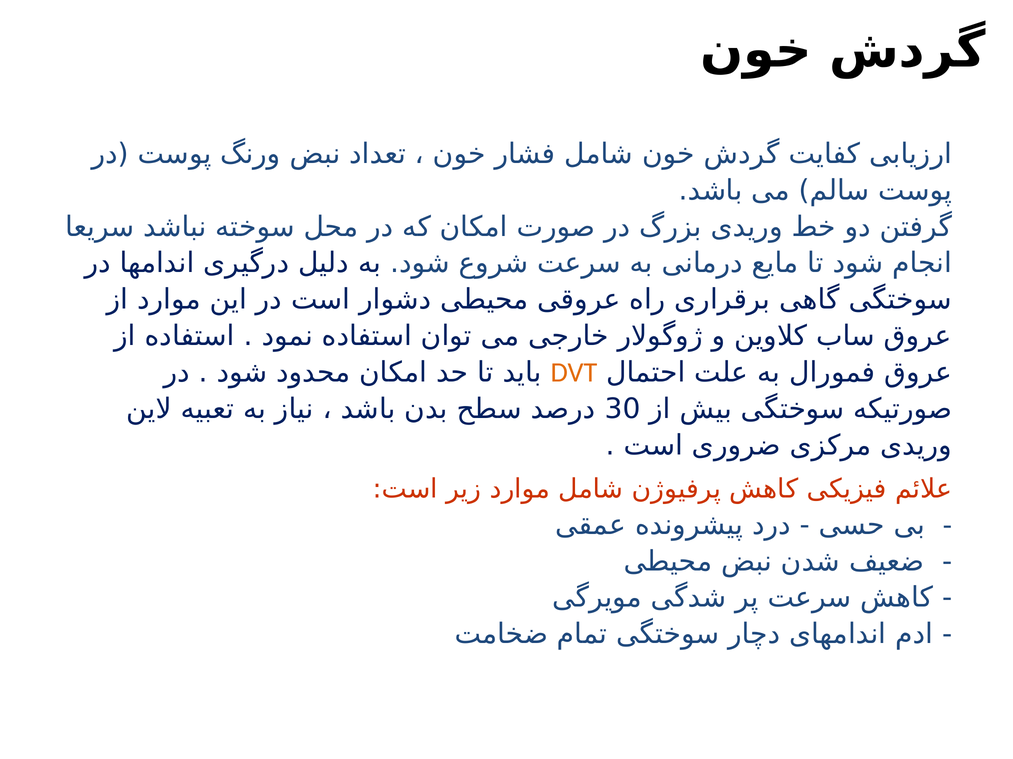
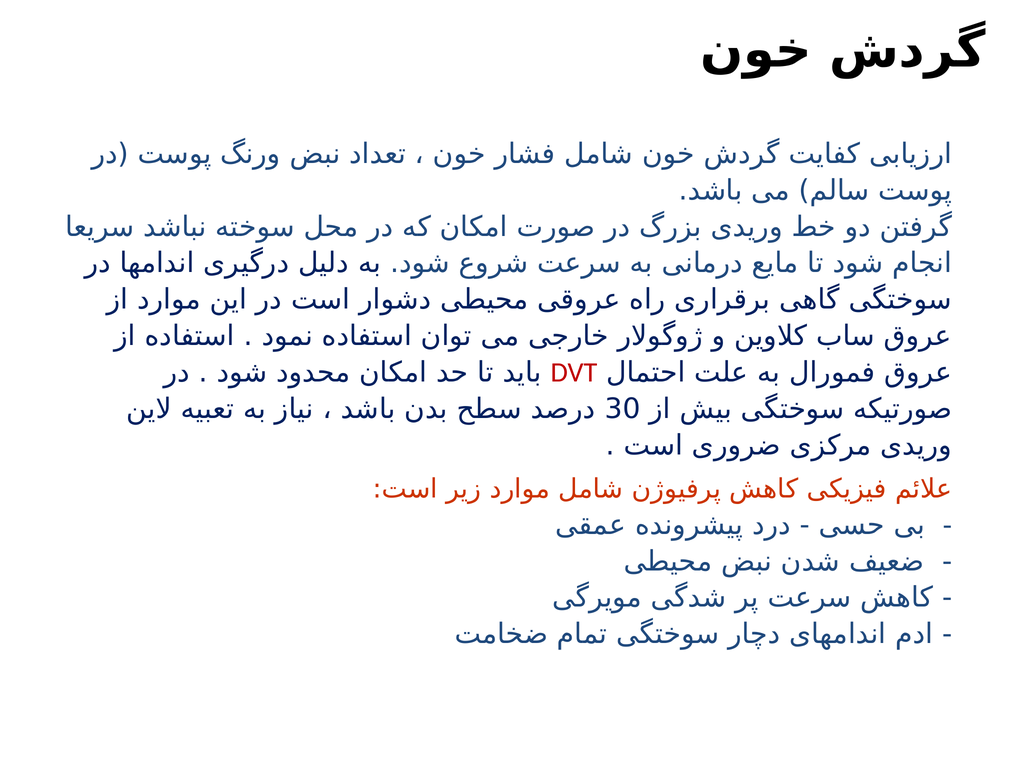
DVT colour: orange -> red (574, 373)
